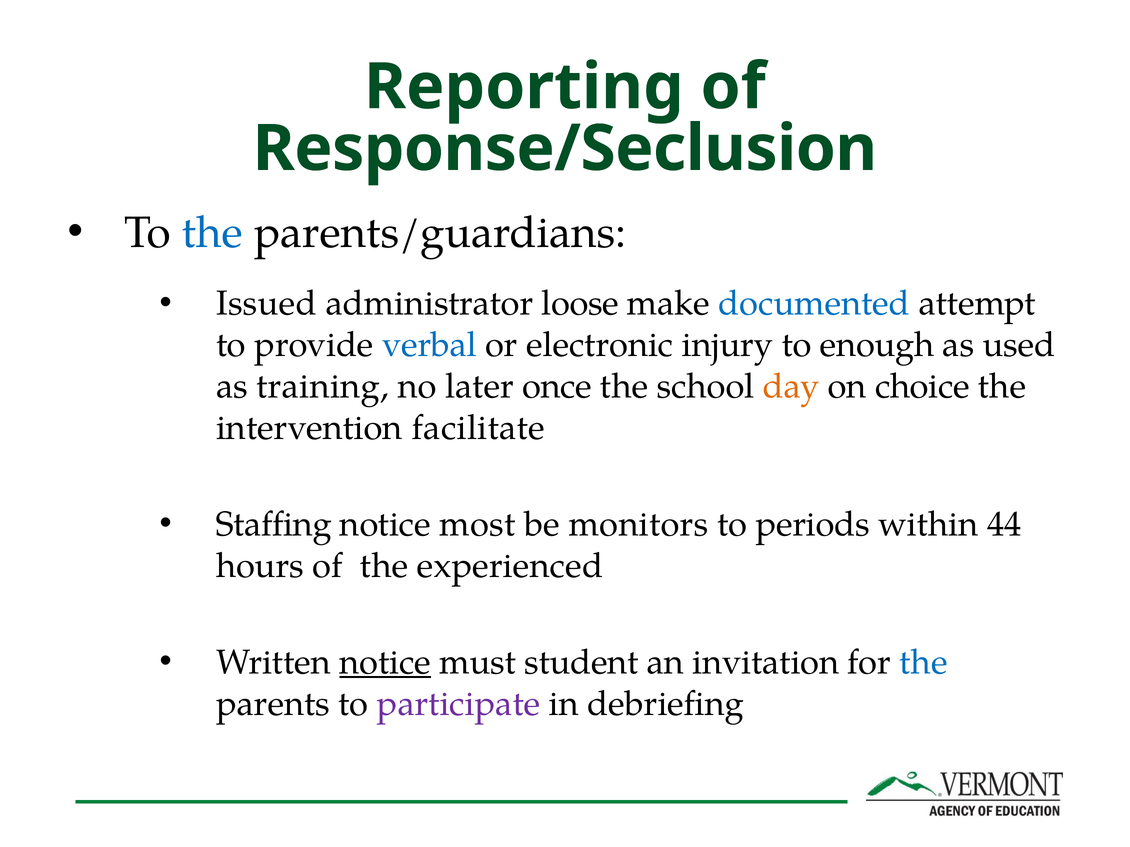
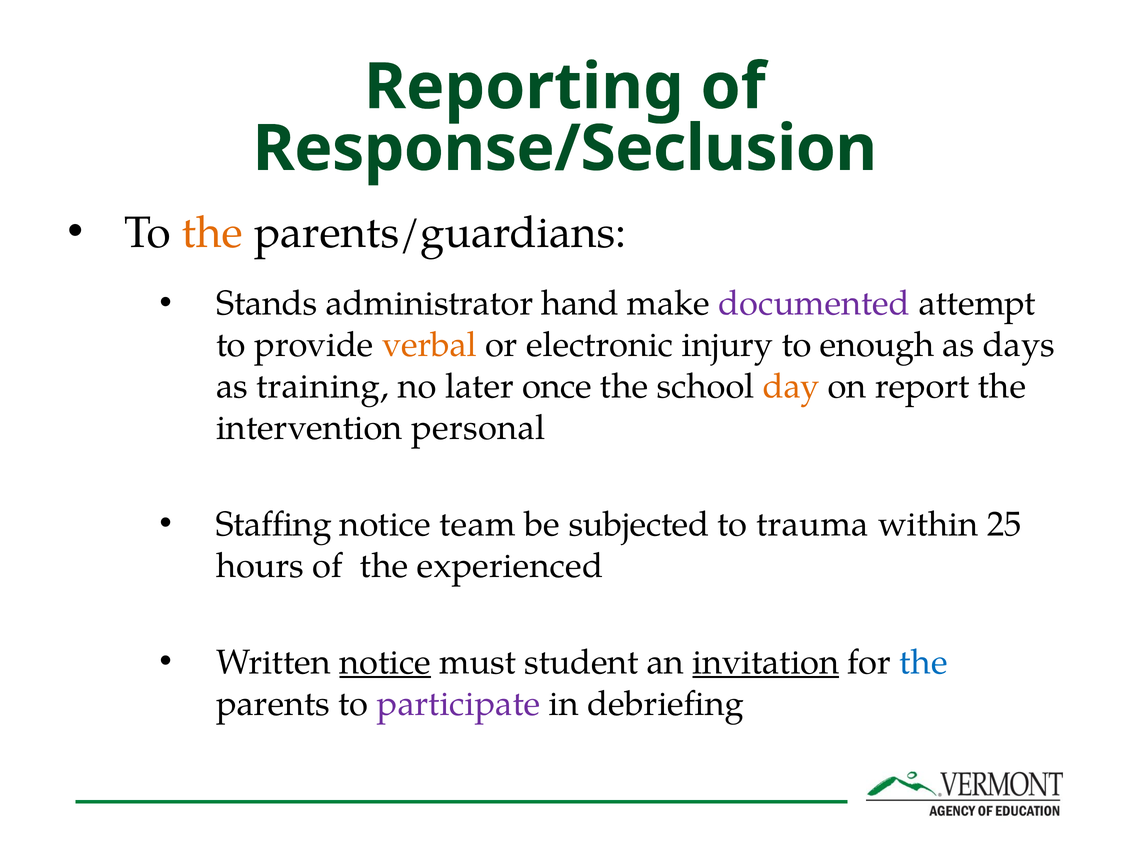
the colour: blue -> orange (212, 233)
Issued: Issued -> Stands (267, 304)
loose: loose -> hand (580, 304)
documented colour: blue -> purple (814, 304)
verbal colour: blue -> orange (429, 345)
used: used -> days (1019, 345)
choice: choice -> report (922, 387)
facilitate: facilitate -> personal (478, 428)
most: most -> team (477, 525)
monitors: monitors -> subjected (639, 525)
periods: periods -> trauma (812, 525)
44: 44 -> 25 (1004, 525)
invitation underline: none -> present (766, 663)
